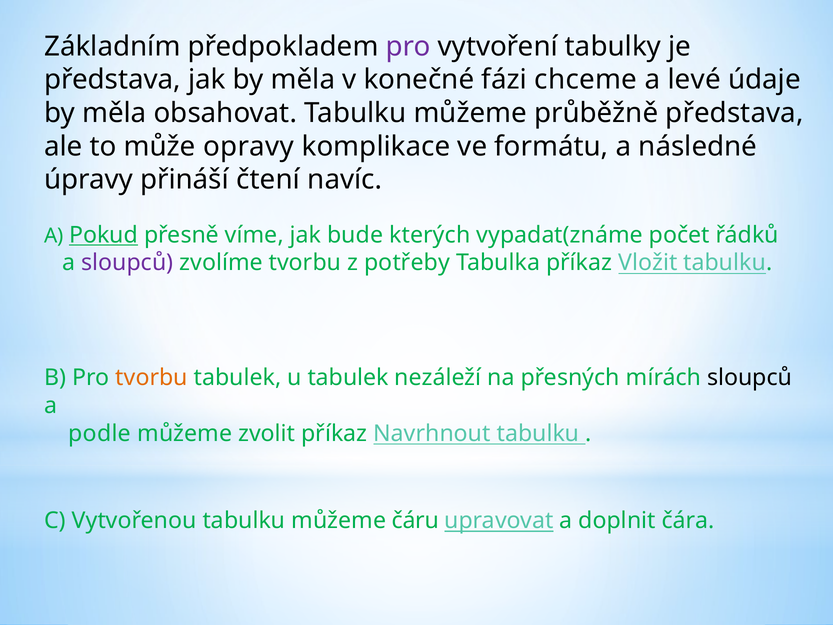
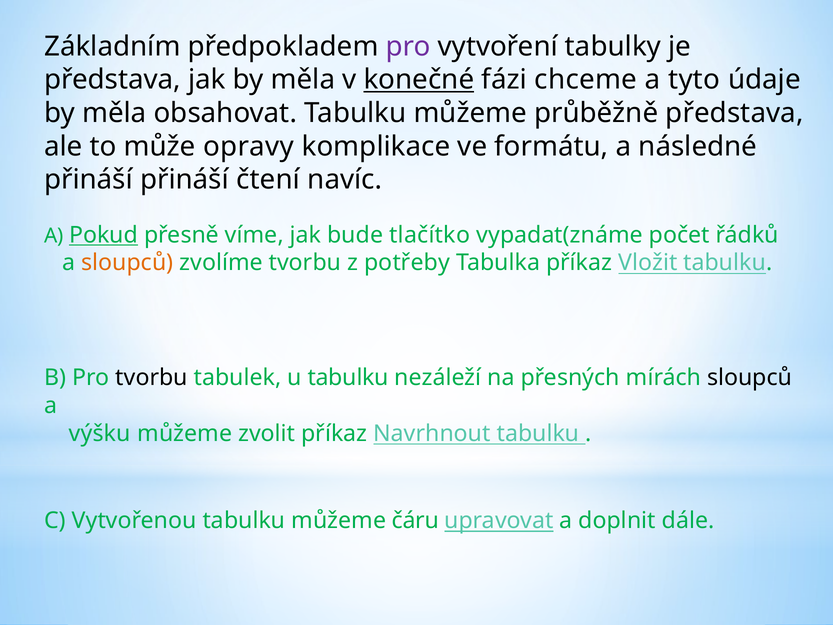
konečné underline: none -> present (419, 80)
levé: levé -> tyto (694, 80)
úpravy: úpravy -> přináší (89, 180)
kterých: kterých -> tlačítko (430, 235)
sloupců colour: purple -> orange (127, 263)
tvorbu colour: orange -> black (152, 378)
u tabulek: tabulek -> tabulku (348, 378)
podle: podle -> výšku (100, 433)
čára: čára -> dále (688, 520)
